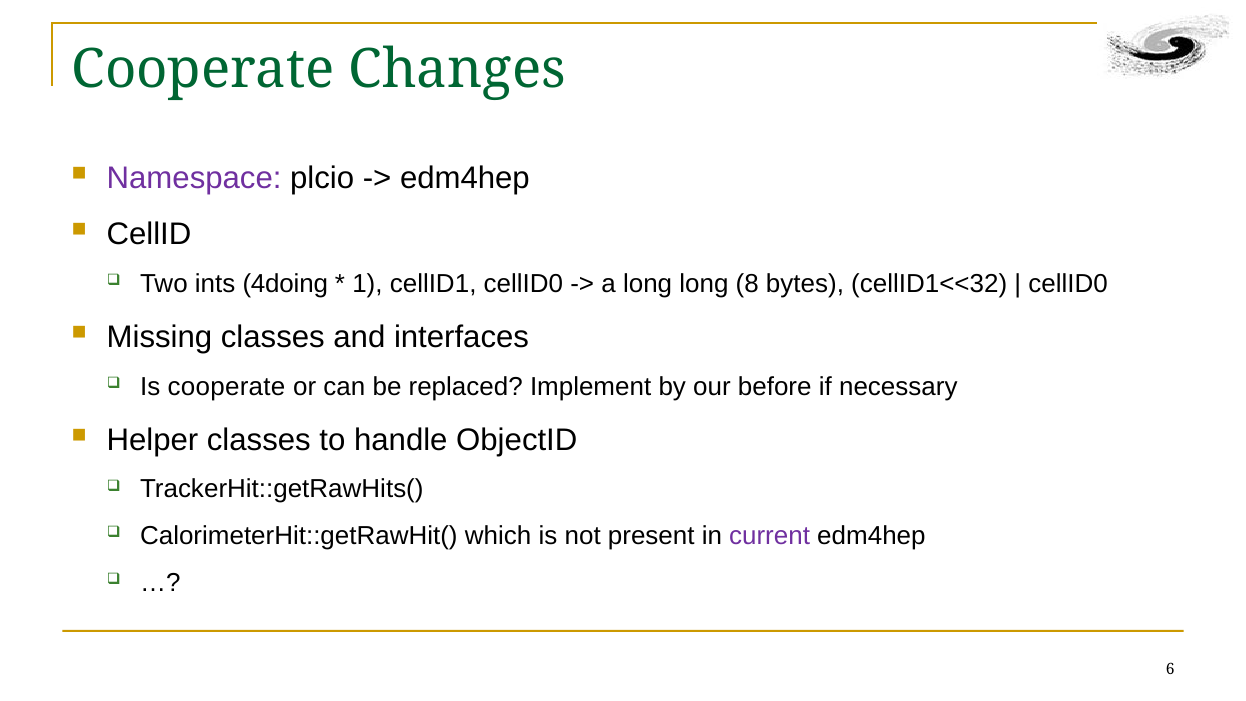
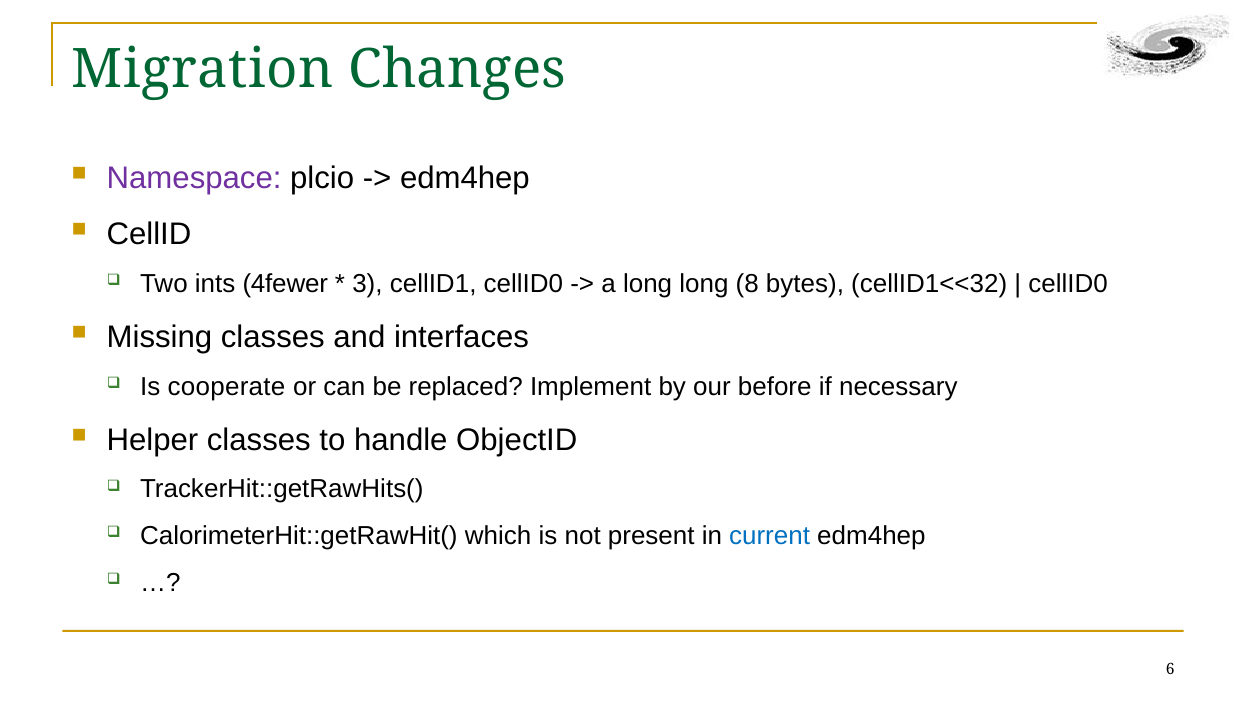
Cooperate: Cooperate -> Migration (203, 70)
4doing: 4doing -> 4fewer (285, 284)
1: 1 -> 3 (367, 284)
current colour: purple -> blue (770, 536)
